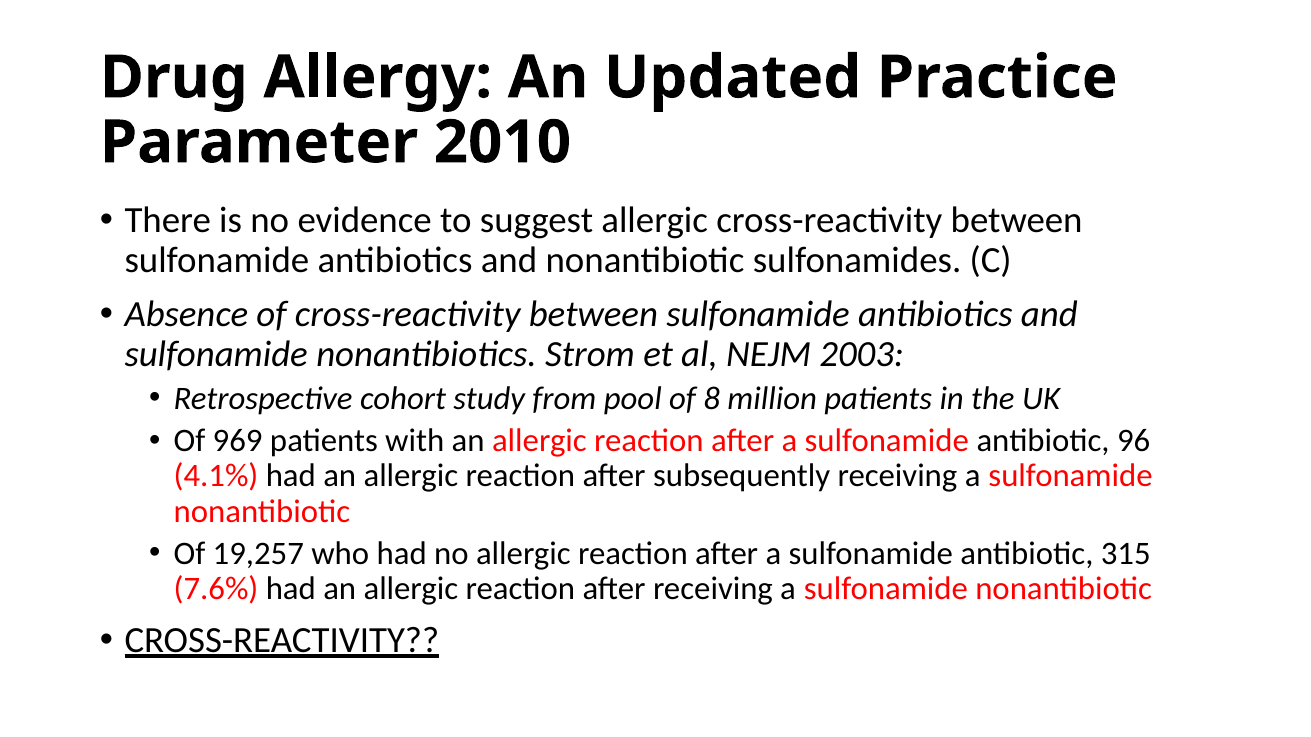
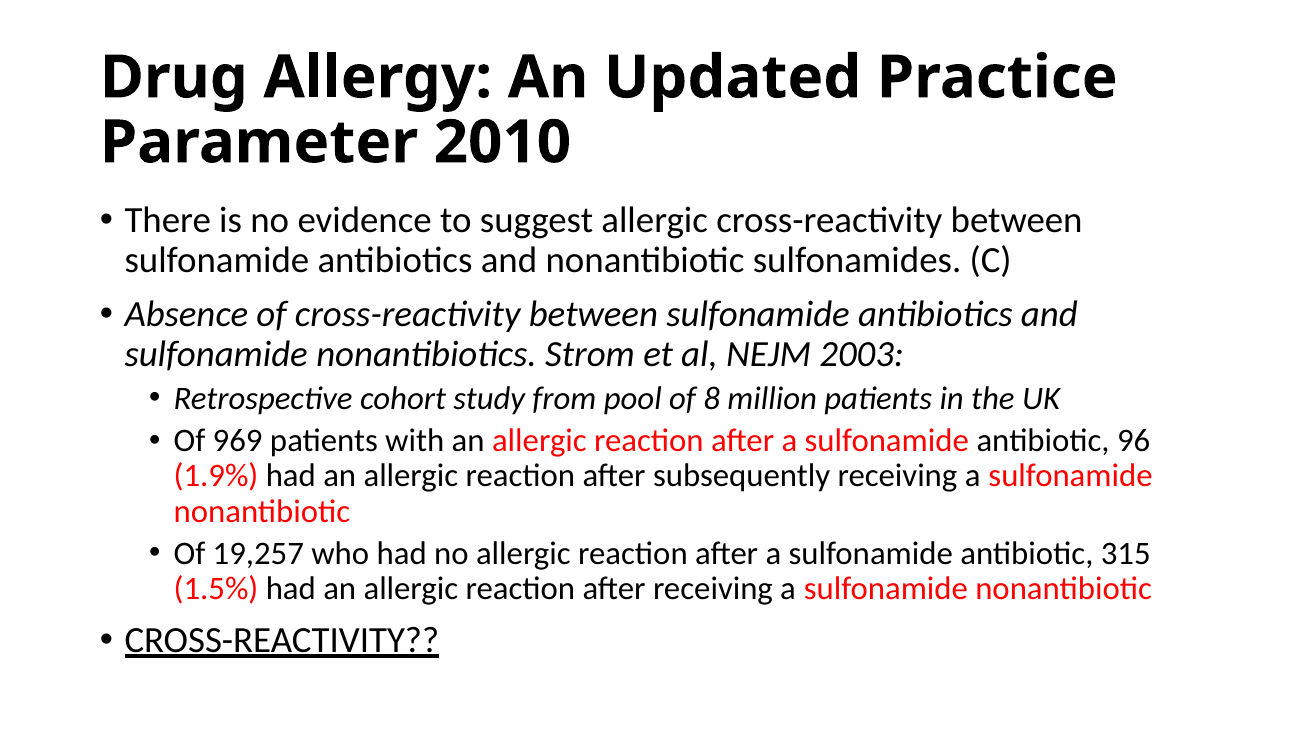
4.1%: 4.1% -> 1.9% (216, 476)
7.6%: 7.6% -> 1.5% (216, 589)
